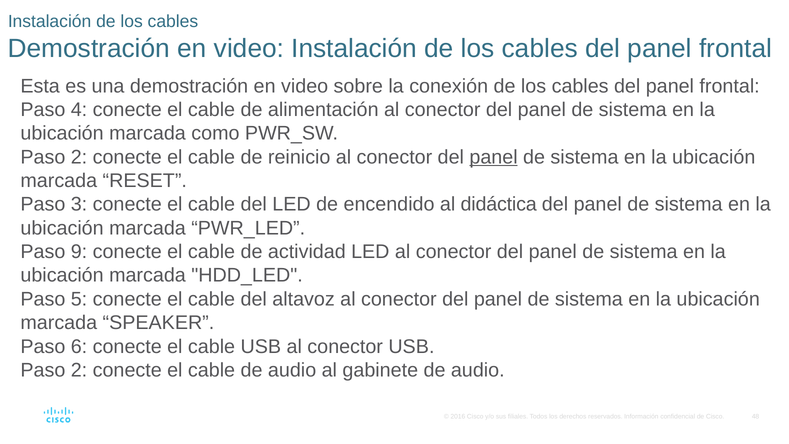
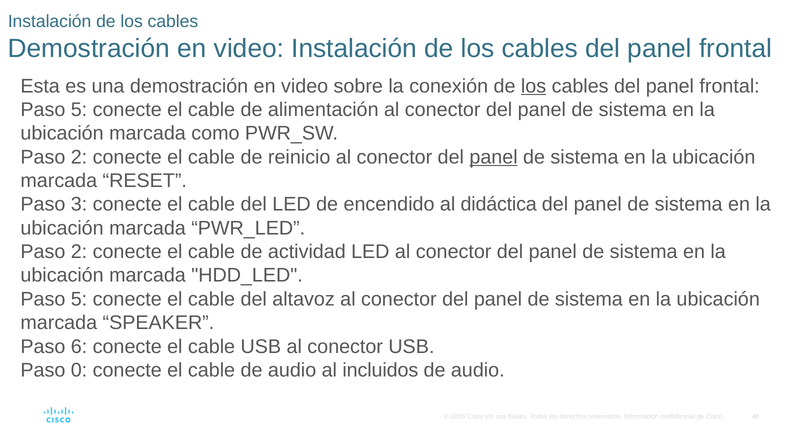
los underline: none -> present (534, 86)
4: 4 -> 5 (79, 110)
9: 9 -> 2 (79, 252)
2: 2 -> 0 (79, 370)
gabinete: gabinete -> incluidos (380, 370)
